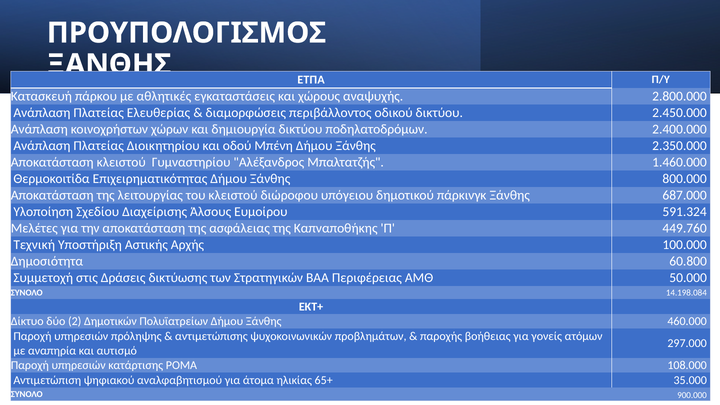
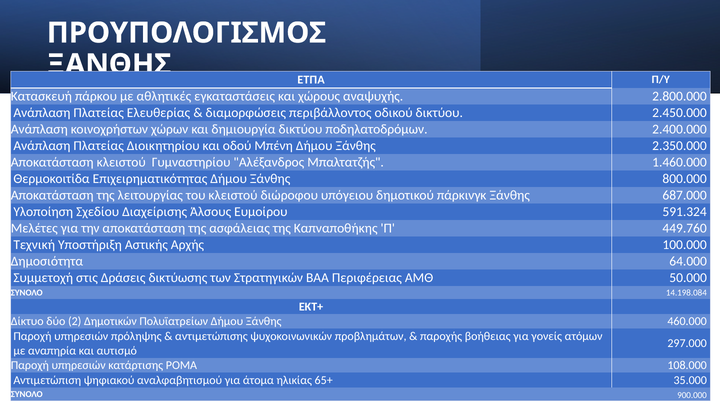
60.800: 60.800 -> 64.000 (688, 261)
